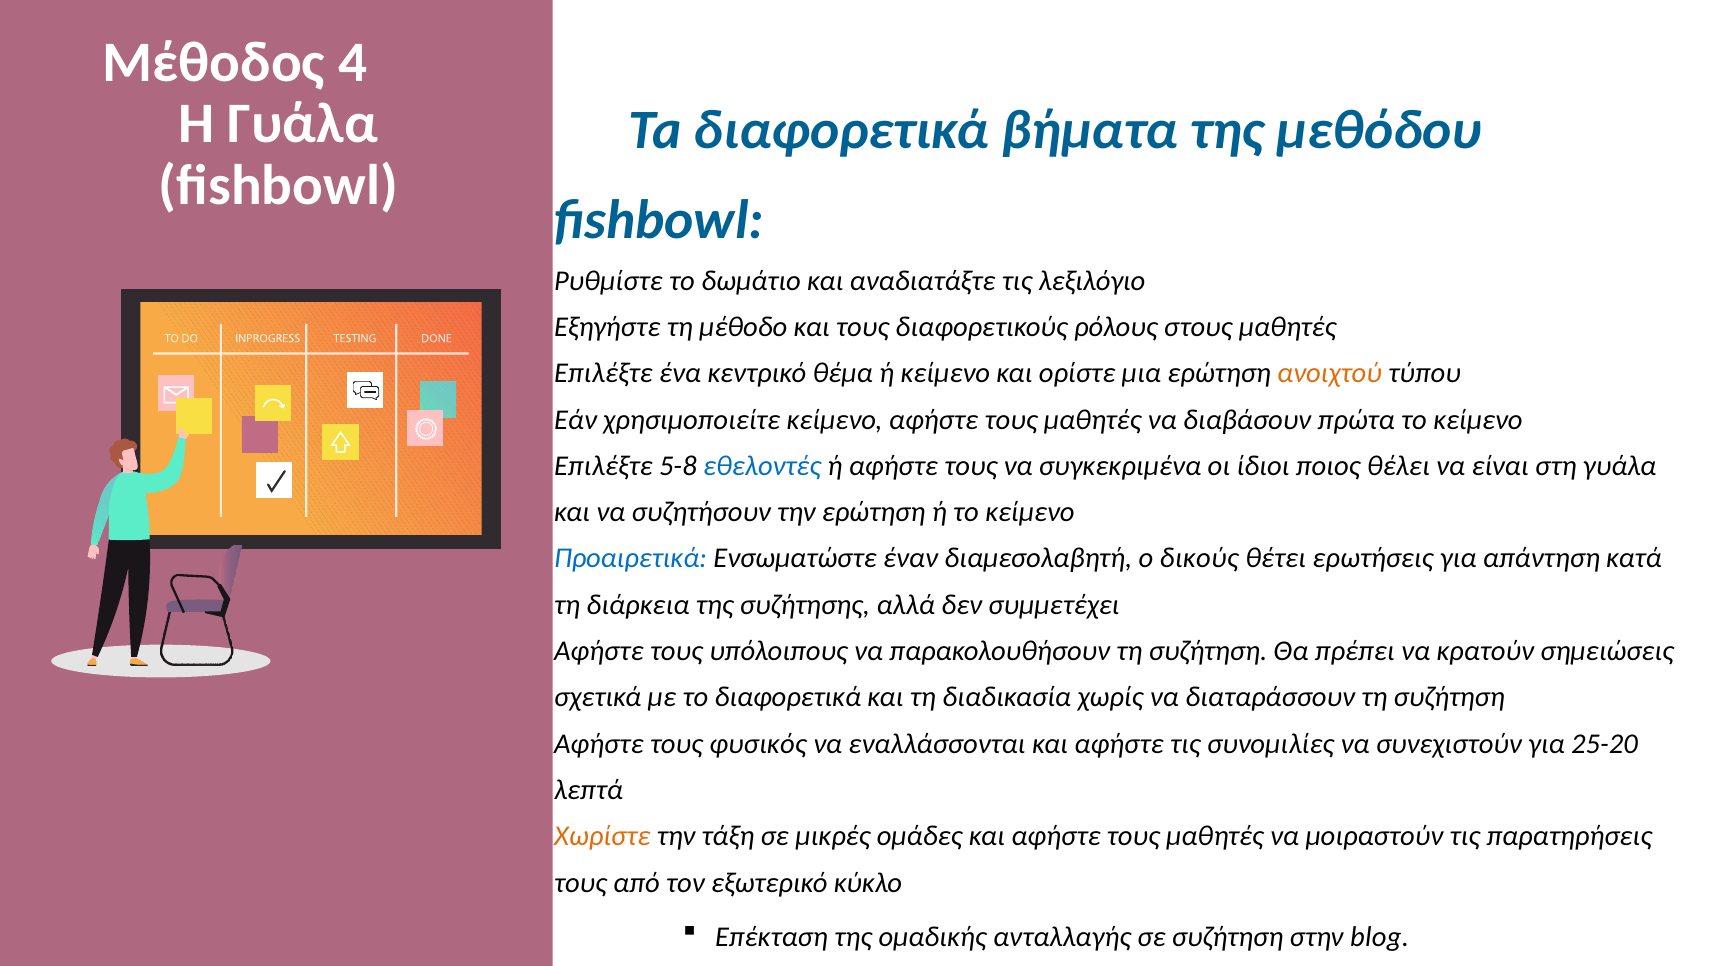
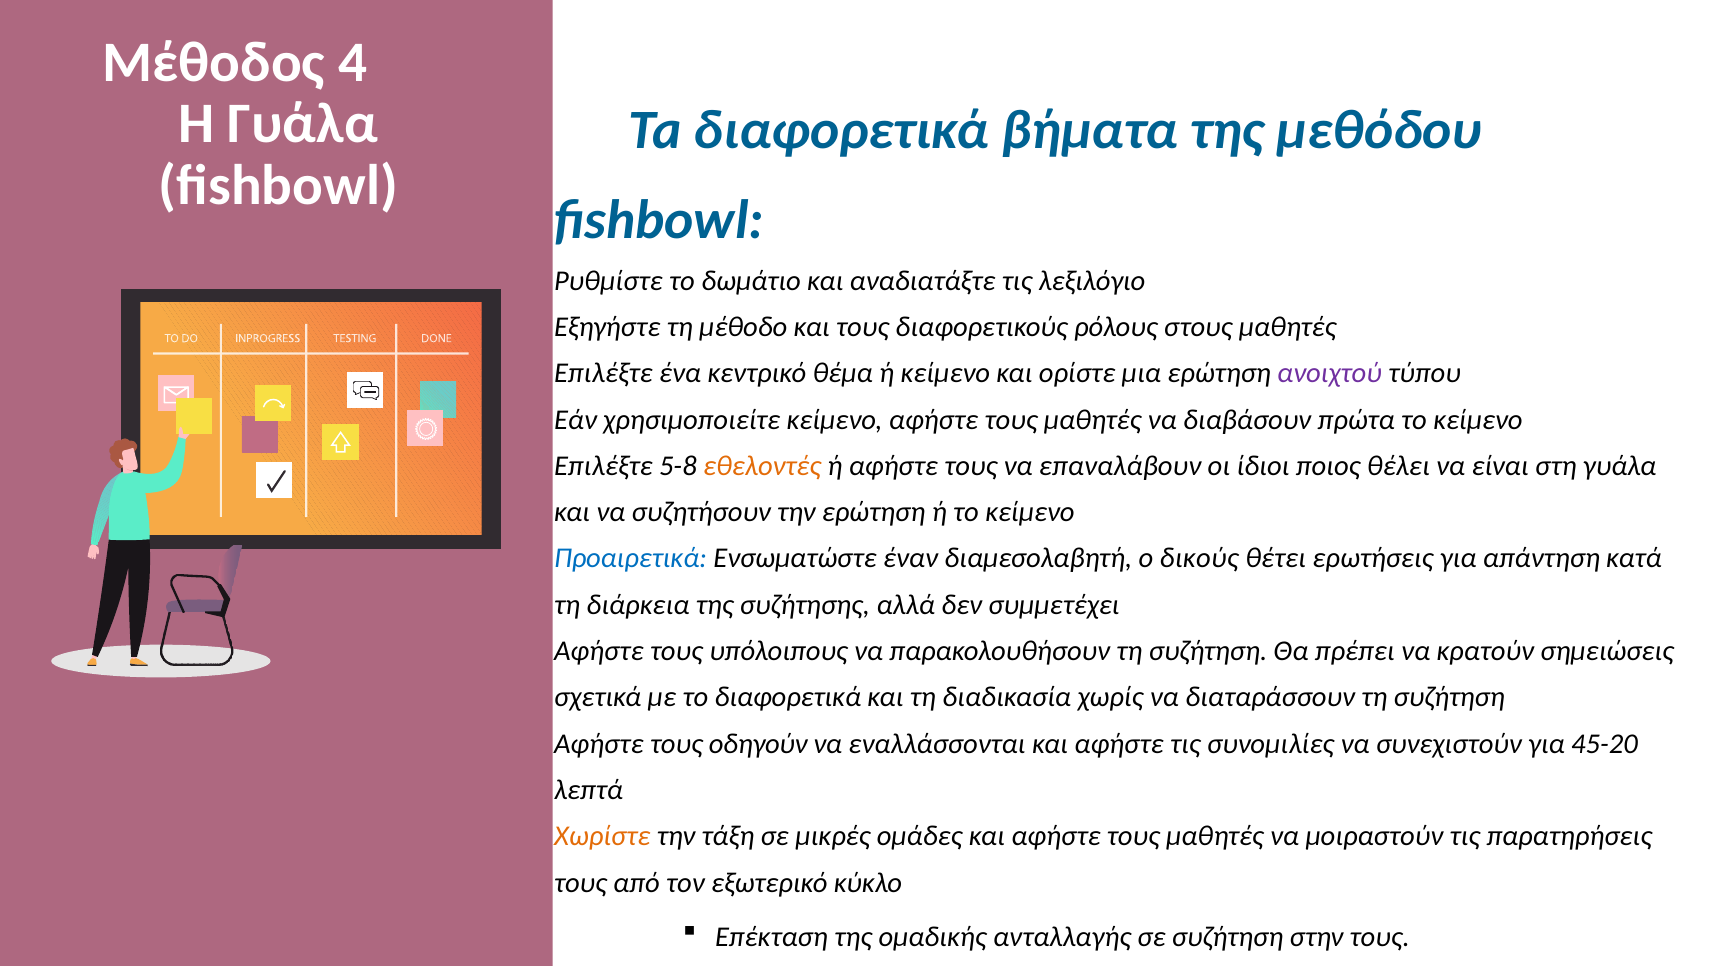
ανοιχτού colour: orange -> purple (1330, 374)
εθελοντές colour: blue -> orange (762, 466)
συγκεκριμένα: συγκεκριμένα -> επαναλάβουν (1120, 466)
φυσικός: φυσικός -> οδηγούν (758, 744)
25-20: 25-20 -> 45-20 (1605, 744)
στην blog: blog -> τους (1380, 937)
